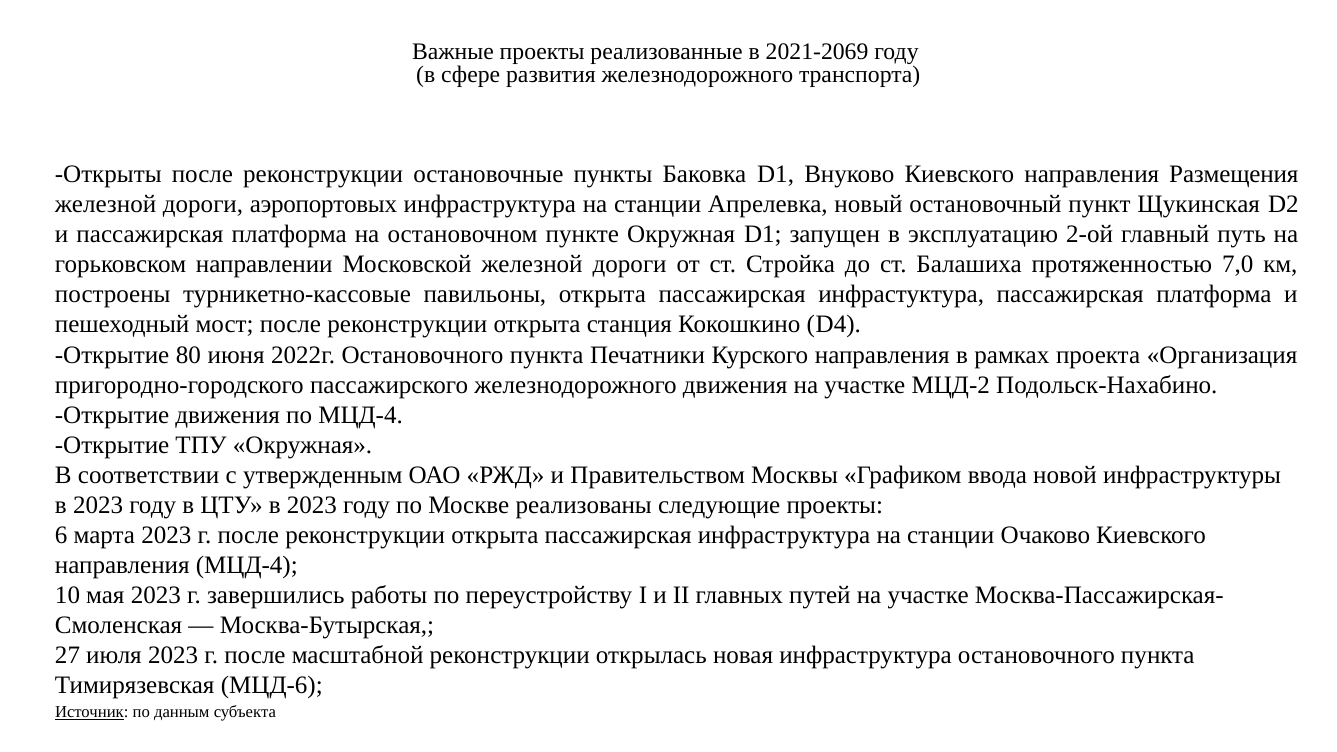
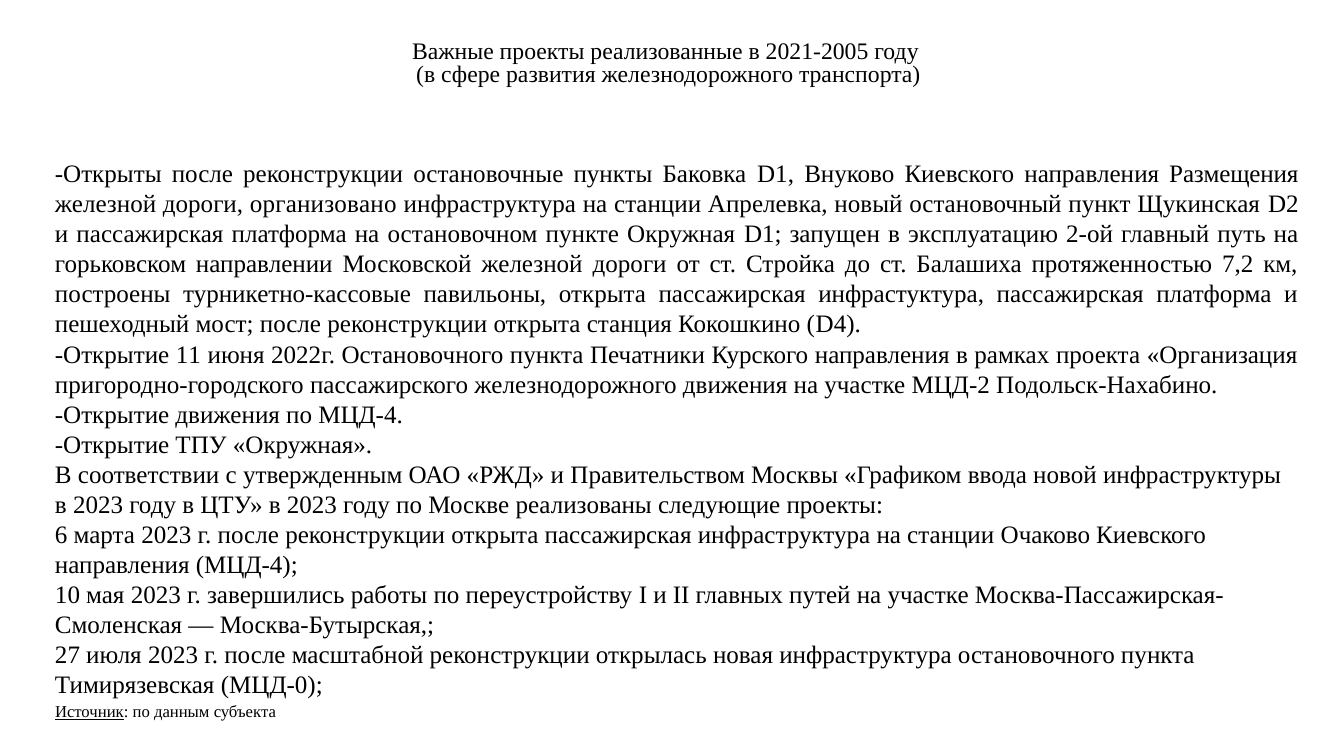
2021-2069: 2021-2069 -> 2021-2005 (817, 51)
аэропортовых: аэропортовых -> организовано (323, 204)
7,0: 7,0 -> 7,2 (1238, 265)
80: 80 -> 11 (188, 355)
МЦД-6: МЦД-6 -> МЦД-0 (272, 686)
